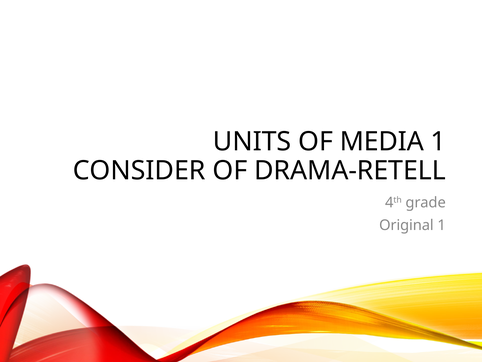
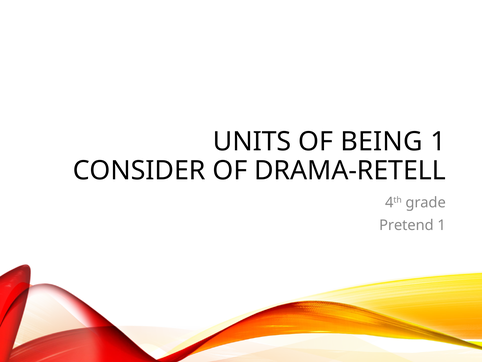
MEDIA: MEDIA -> BEING (382, 141)
Original: Original -> Pretend (406, 225)
